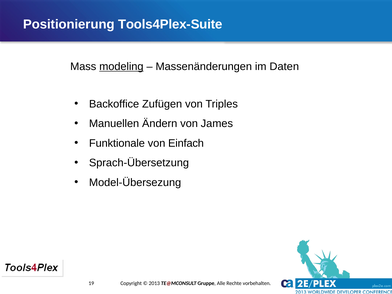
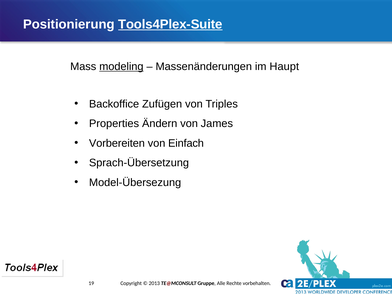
Tools4Plex-Suite underline: none -> present (170, 24)
Daten: Daten -> Haupt (284, 67)
Manuellen: Manuellen -> Properties (114, 124)
Funktionale: Funktionale -> Vorbereiten (117, 143)
